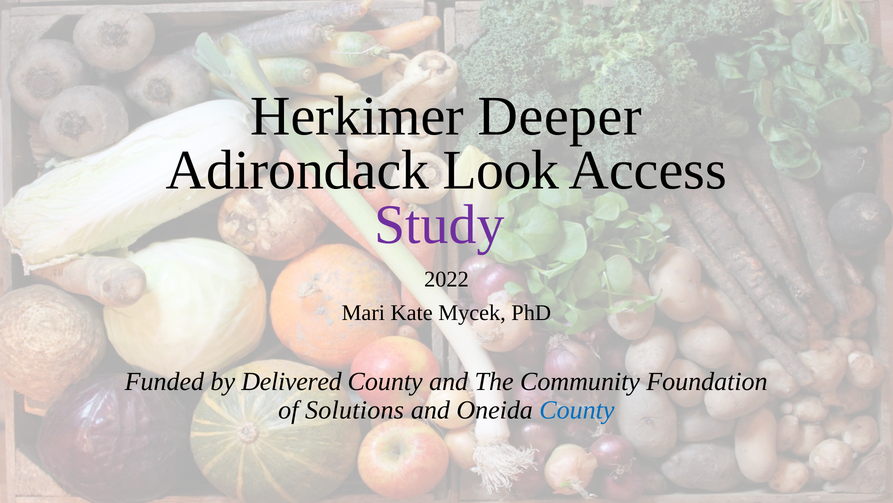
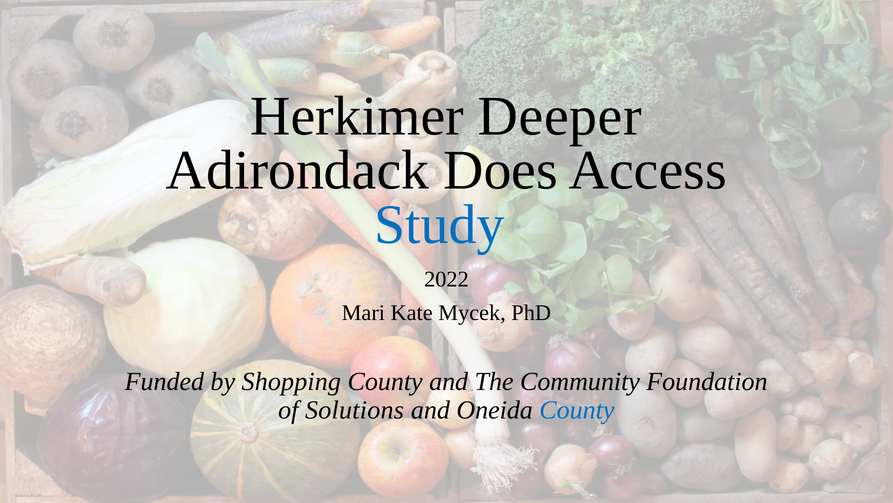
Look: Look -> Does (501, 170)
Study colour: purple -> blue (440, 224)
Delivered: Delivered -> Shopping (291, 381)
